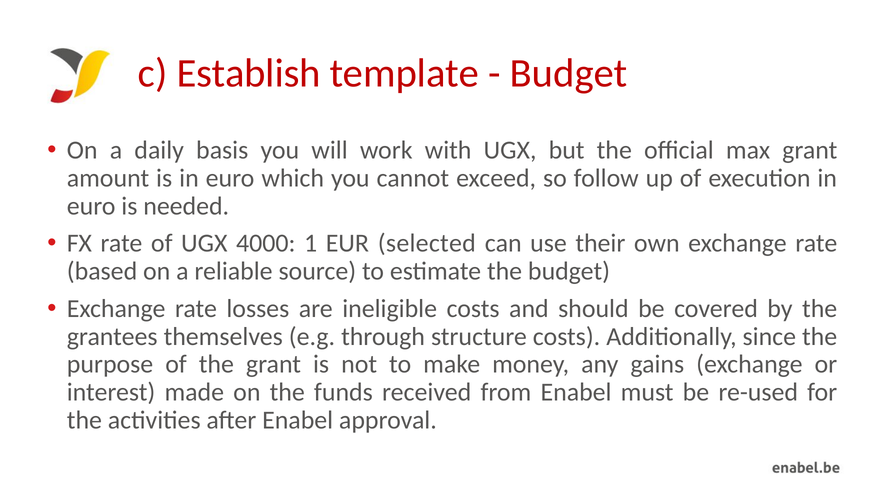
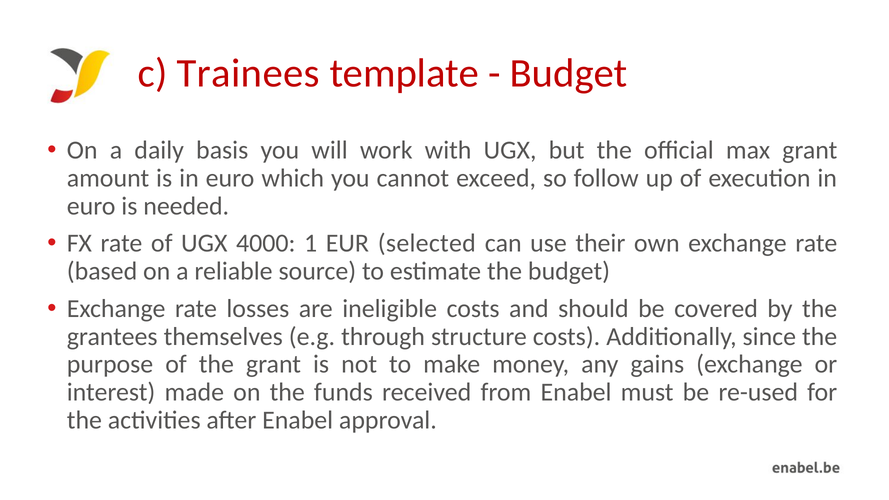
Establish: Establish -> Trainees (248, 73)
